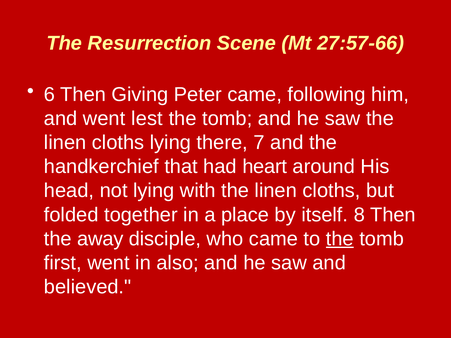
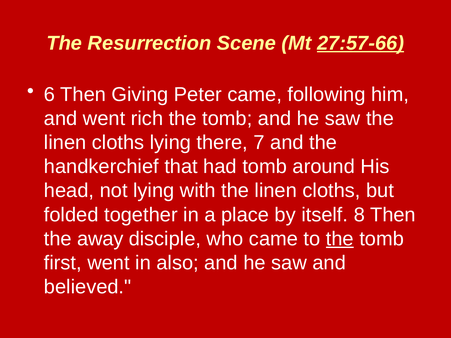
27:57-66 underline: none -> present (361, 43)
lest: lest -> rich (147, 119)
had heart: heart -> tomb (265, 167)
